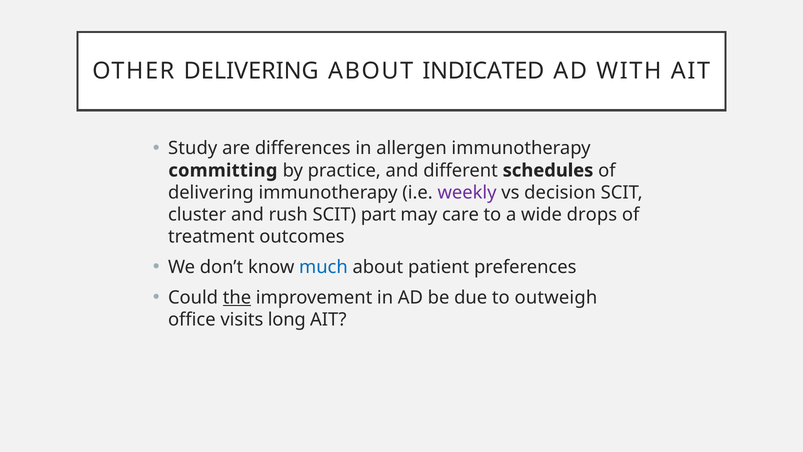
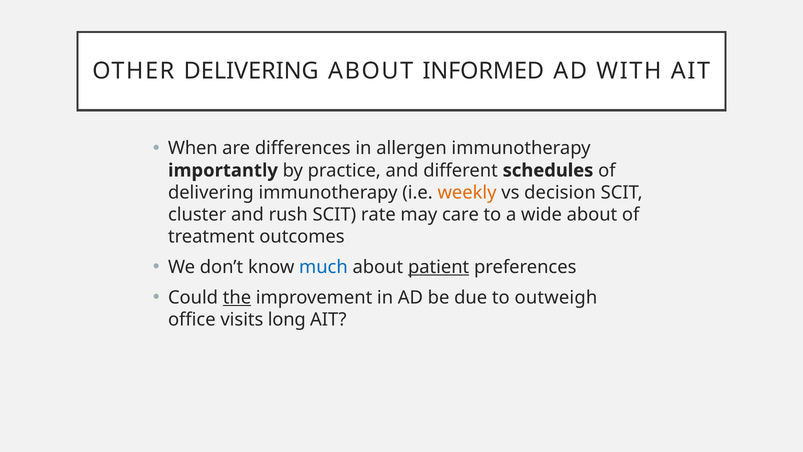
INDICATED: INDICATED -> INFORMED (483, 71)
Study: Study -> When (193, 148)
committing: committing -> importantly (223, 170)
weekly colour: purple -> orange (467, 192)
part: part -> rate (378, 215)
wide drops: drops -> about (592, 215)
patient underline: none -> present (439, 267)
